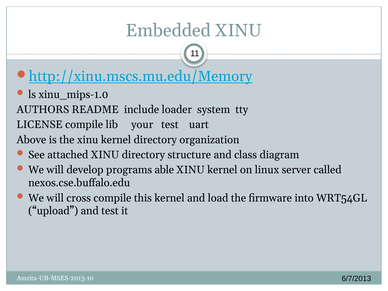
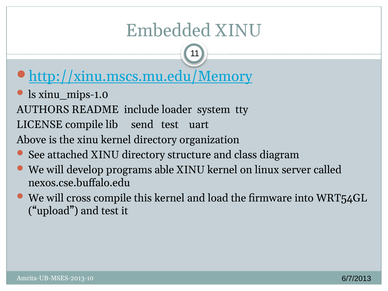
your: your -> send (142, 125)
